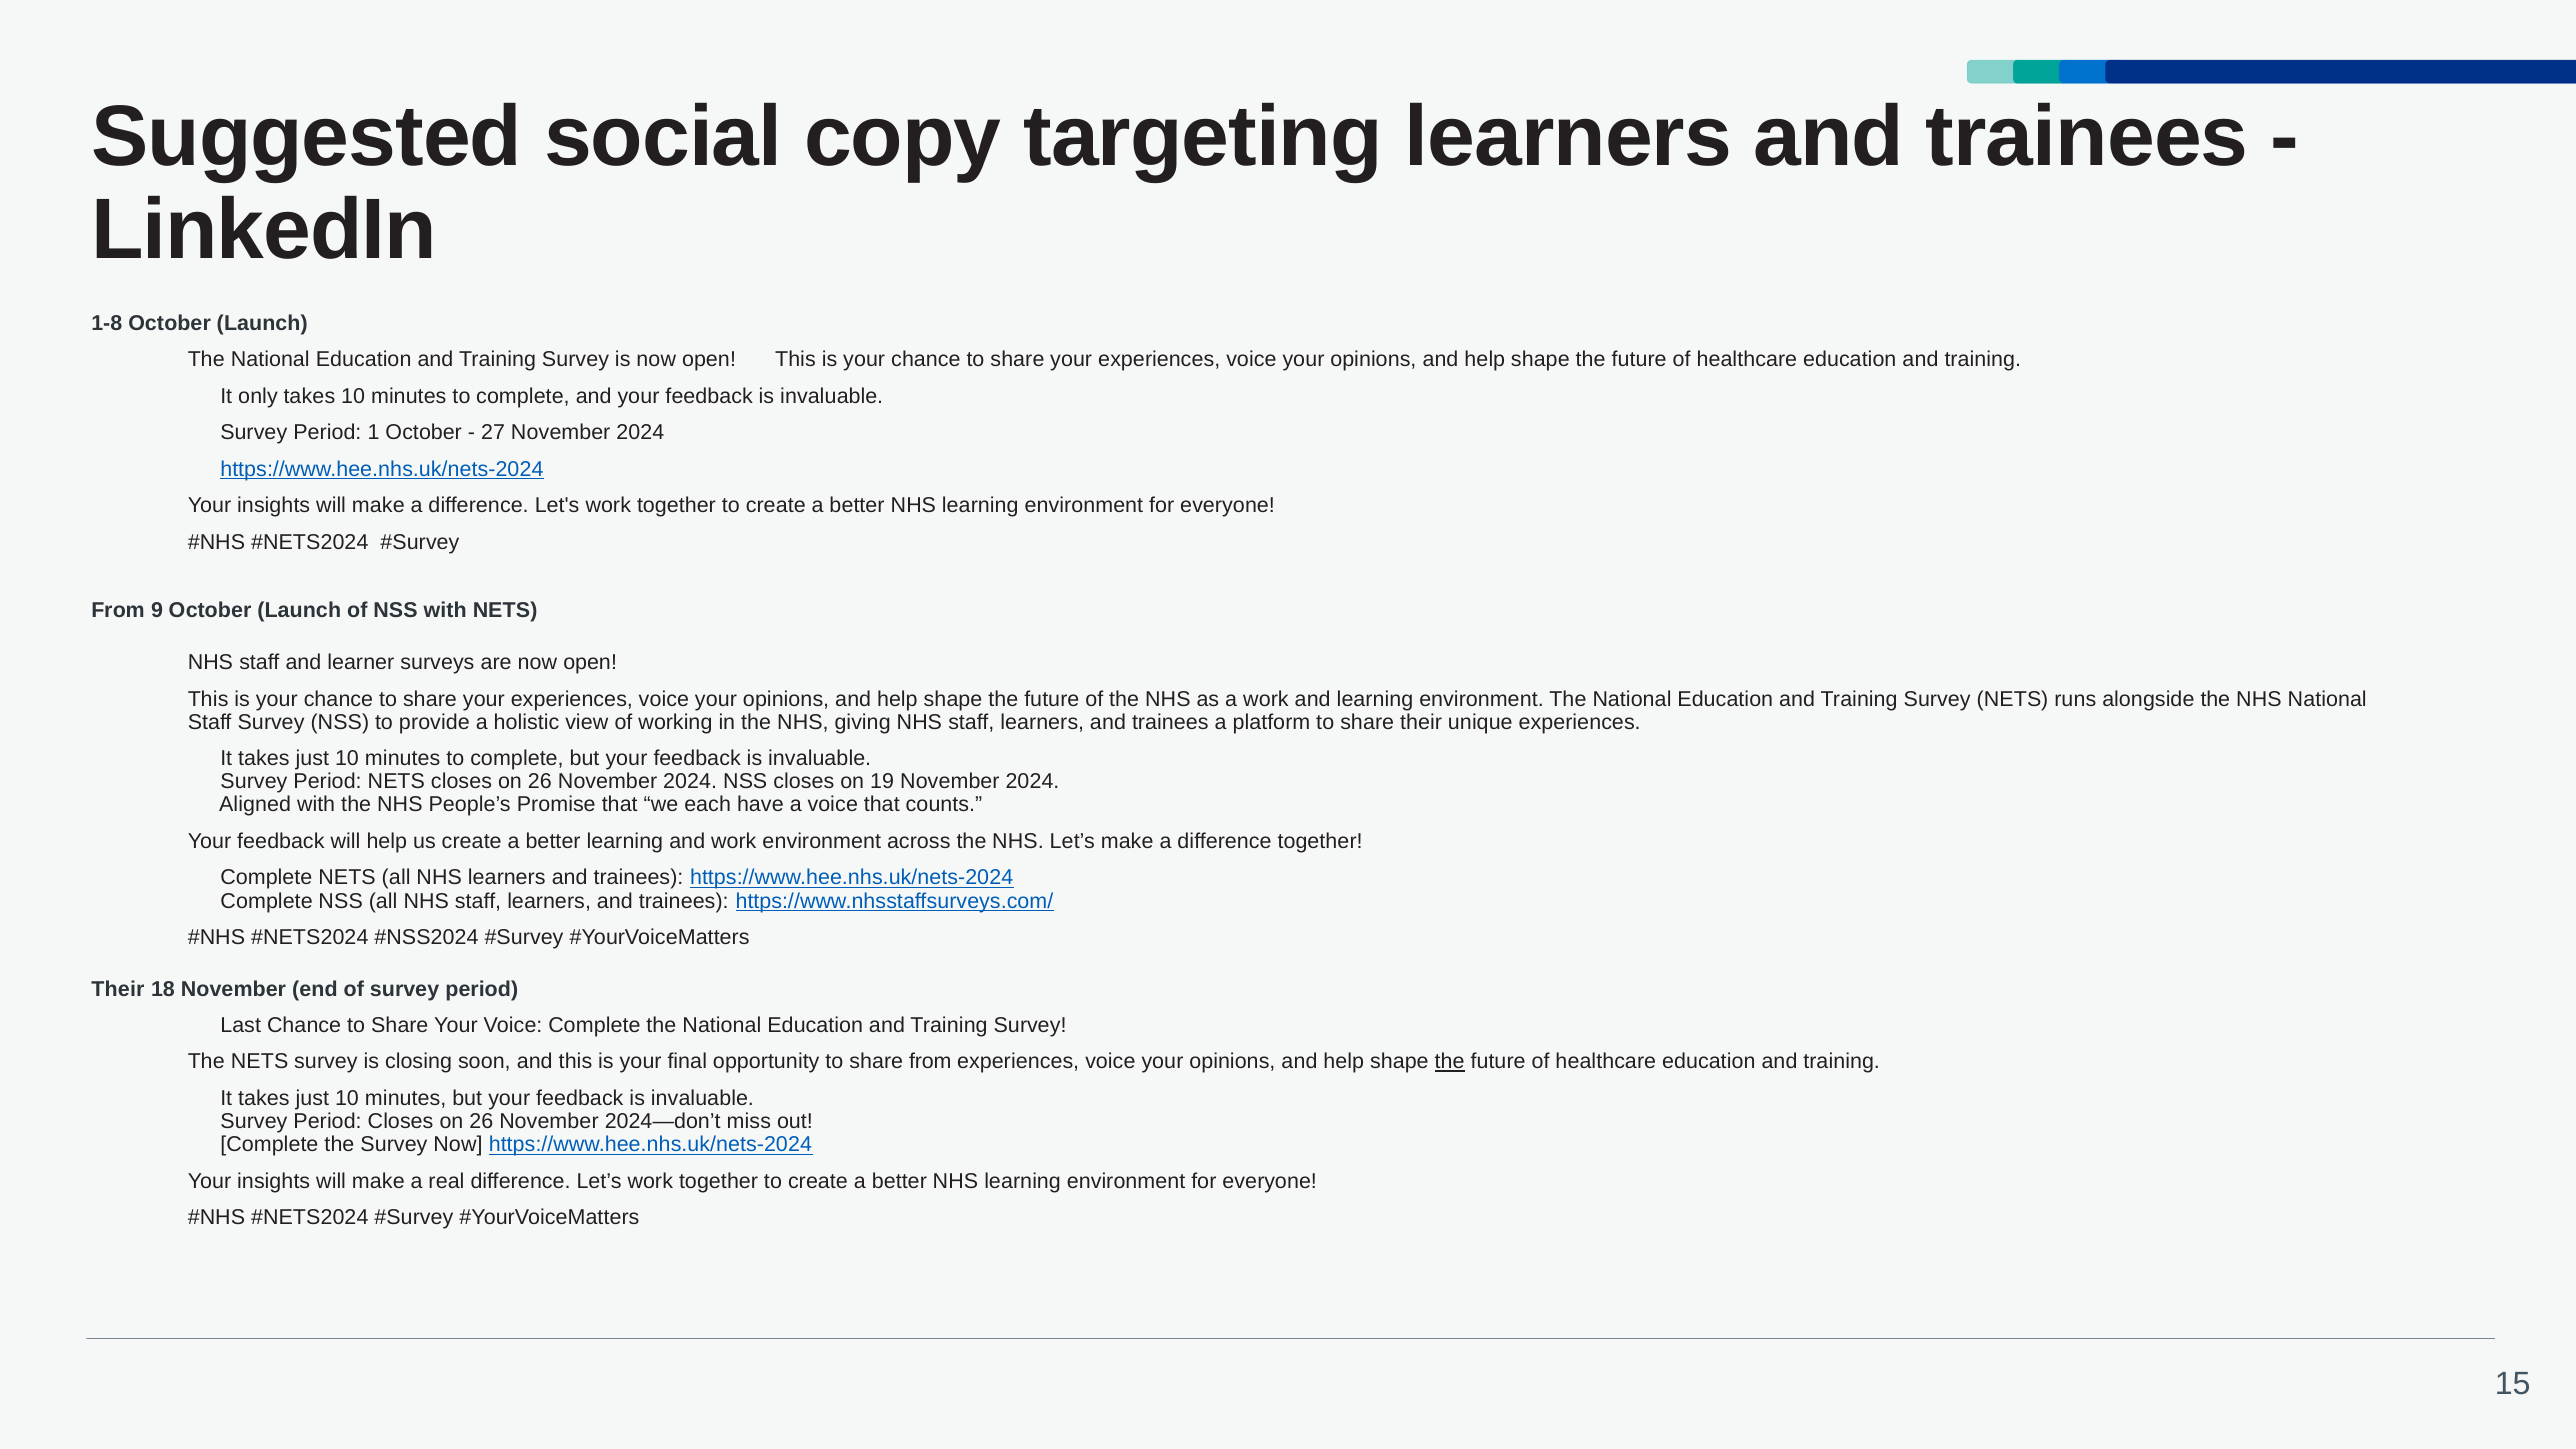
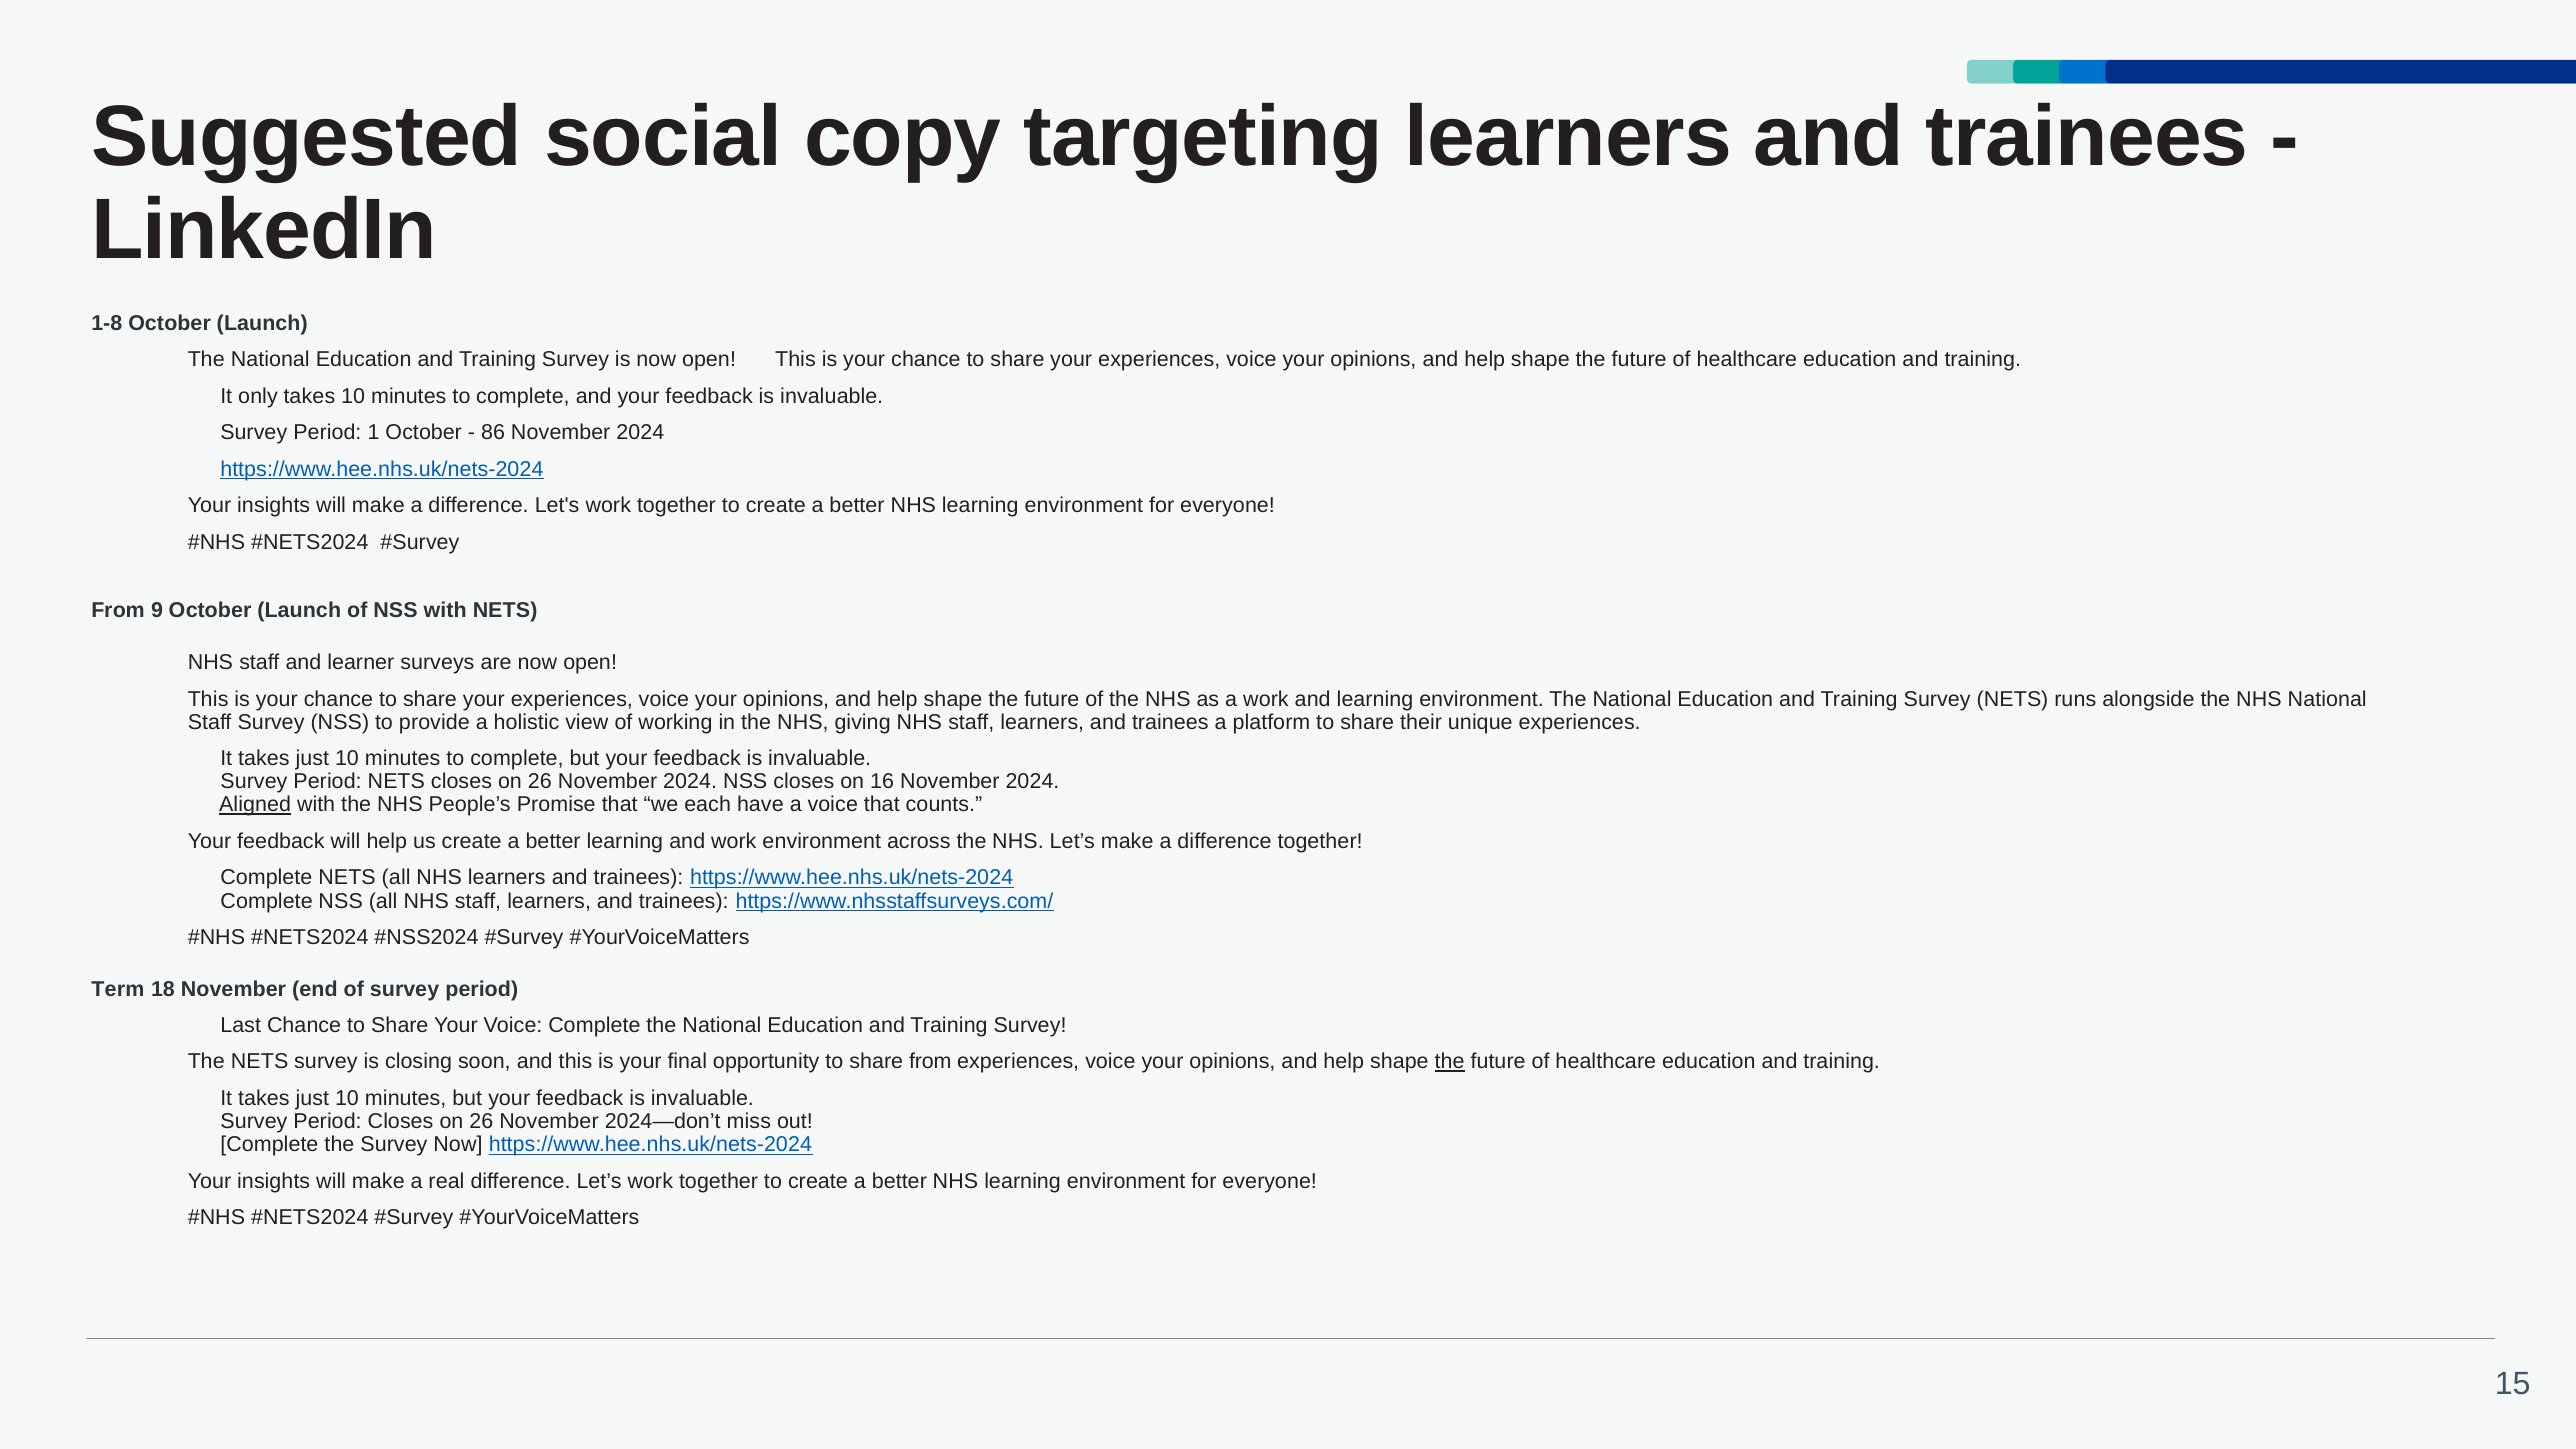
27: 27 -> 86 (493, 433)
19: 19 -> 16 (882, 782)
Aligned underline: none -> present (255, 805)
Their: Their -> Term (118, 989)
